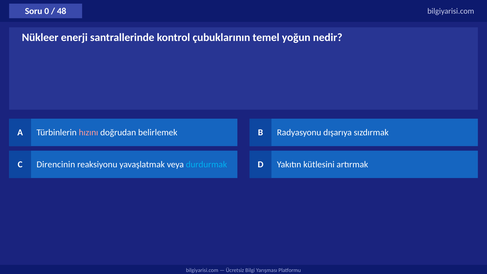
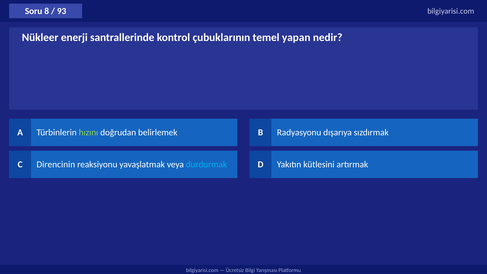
0: 0 -> 8 (47, 11)
48: 48 -> 93 (62, 11)
yoğun: yoğun -> yapan (296, 37)
hızını colour: pink -> light green (88, 133)
